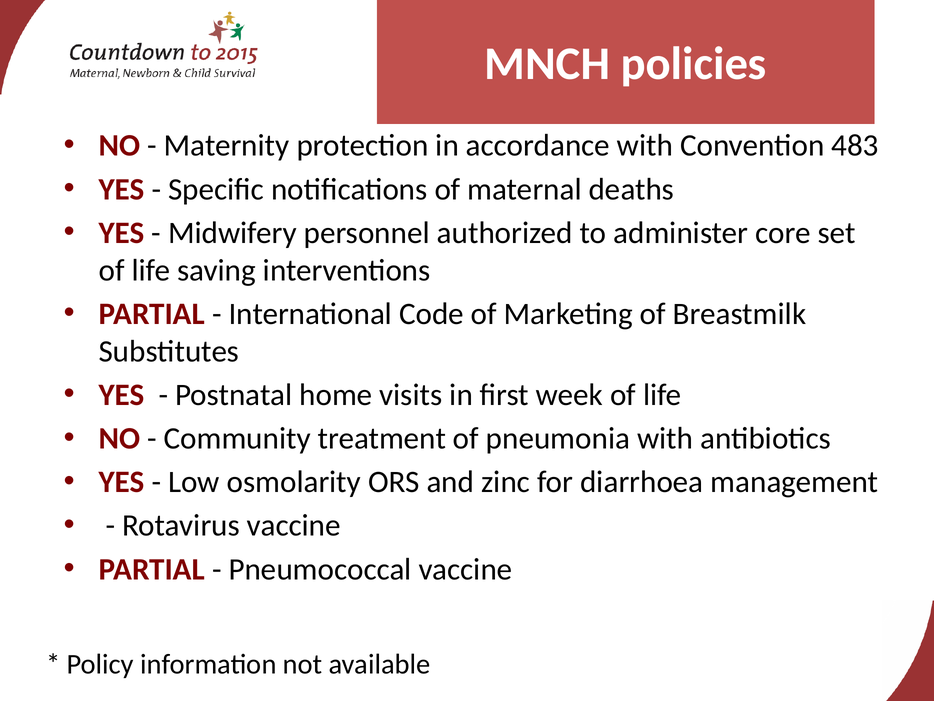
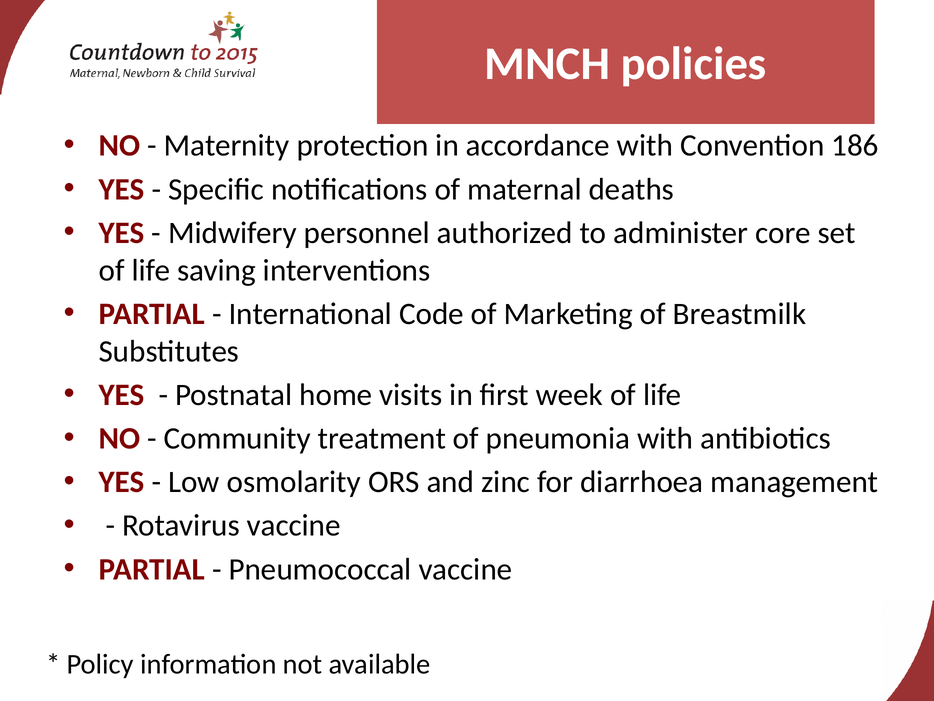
483: 483 -> 186 (855, 146)
